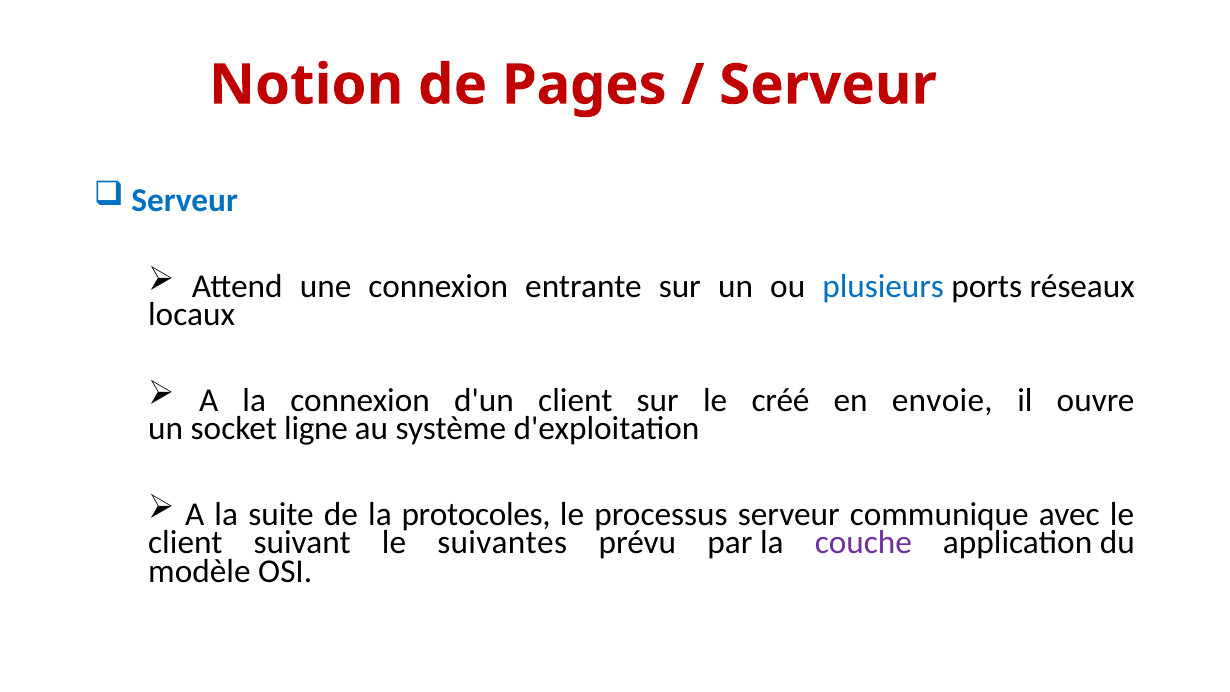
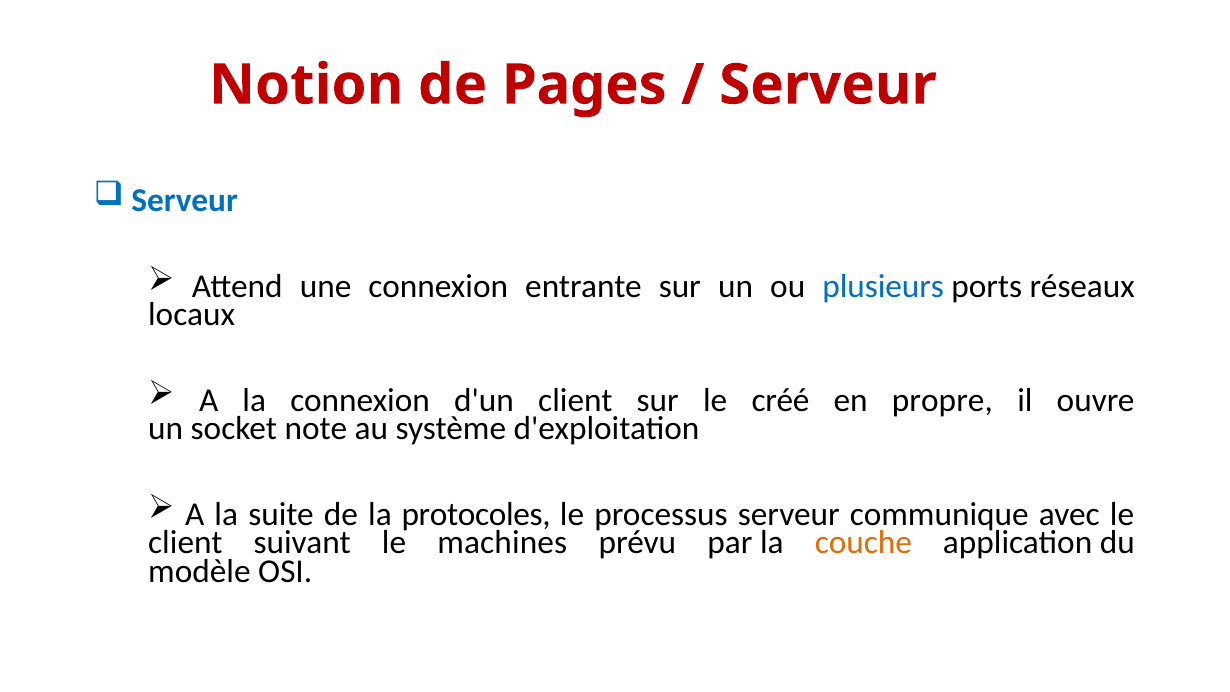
envoie: envoie -> propre (942, 400)
ligne: ligne -> note (316, 429)
suivantes: suivantes -> machines (502, 543)
couche colour: purple -> orange (863, 543)
